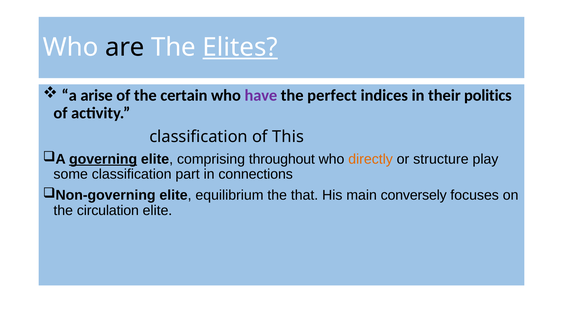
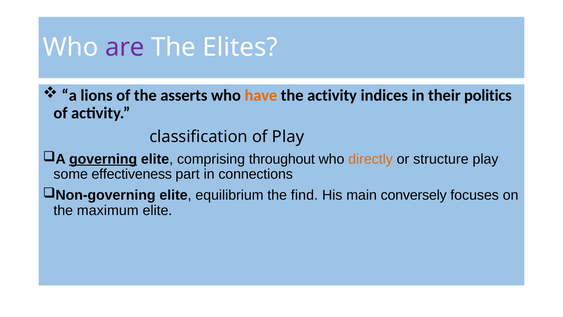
are colour: black -> purple (125, 47)
Elites underline: present -> none (240, 47)
arise: arise -> lions (97, 95)
certain: certain -> asserts (184, 95)
have colour: purple -> orange (261, 95)
the perfect: perfect -> activity (332, 95)
of This: This -> Play (288, 137)
some classification: classification -> effectiveness (132, 174)
that: that -> find (304, 195)
circulation: circulation -> maximum (108, 210)
